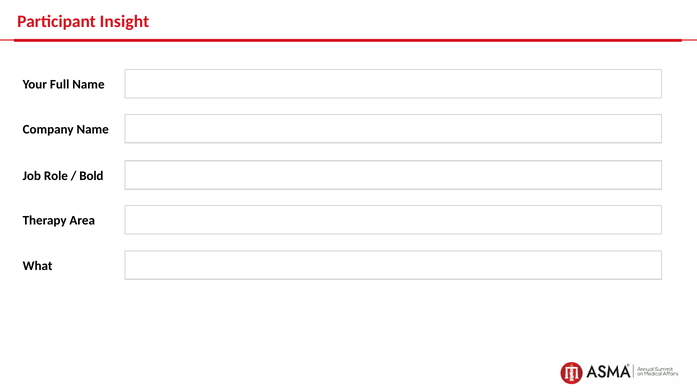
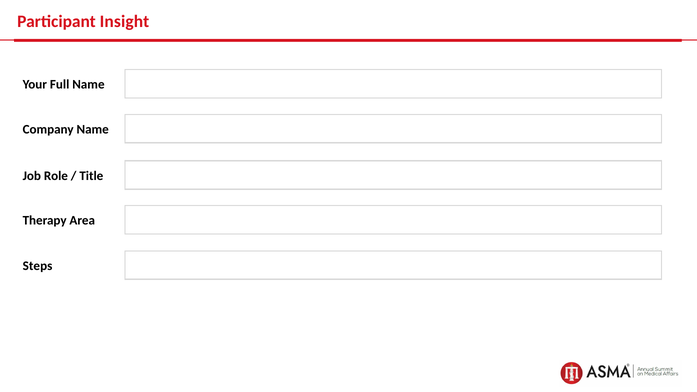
Bold: Bold -> Title (91, 176)
What: What -> Steps (38, 266)
